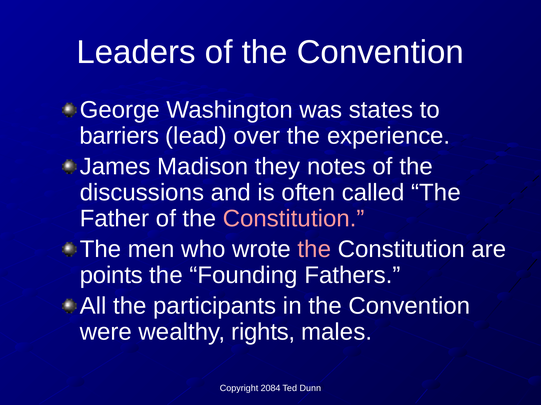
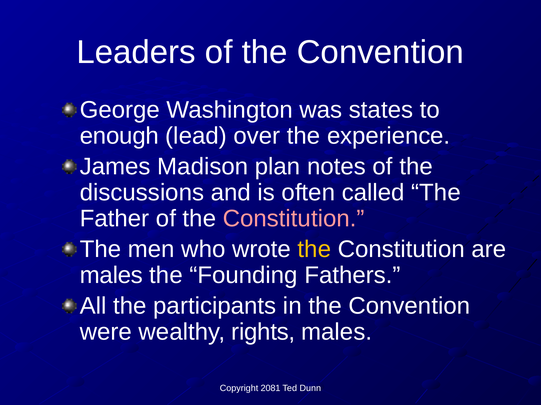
barriers: barriers -> enough (119, 136)
they: they -> plan (278, 167)
the colour: pink -> yellow (314, 250)
points: points -> males (111, 276)
2084: 2084 -> 2081 (271, 389)
